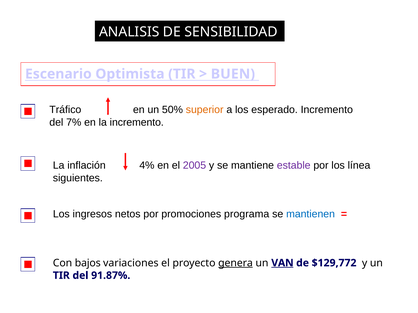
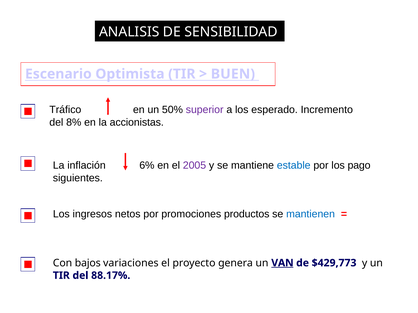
superior colour: orange -> purple (205, 110)
7%: 7% -> 8% (74, 123)
la incremento: incremento -> accionistas (137, 123)
4%: 4% -> 6% (147, 166)
estable colour: purple -> blue (294, 166)
línea: línea -> pago (359, 166)
programa: programa -> productos (247, 215)
genera underline: present -> none (236, 263)
$129,772: $129,772 -> $429,773 (334, 263)
91.87%: 91.87% -> 88.17% (111, 276)
